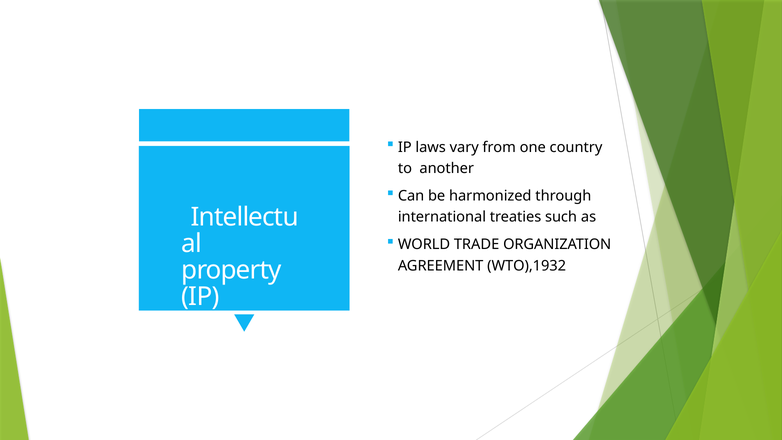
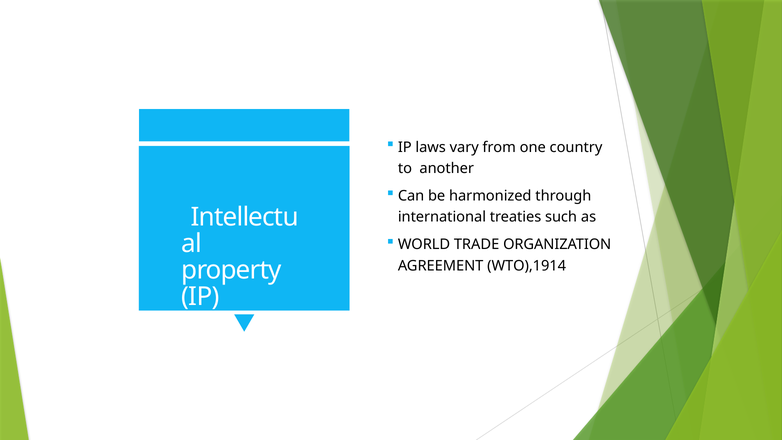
WTO),1932: WTO),1932 -> WTO),1914 (527, 266)
